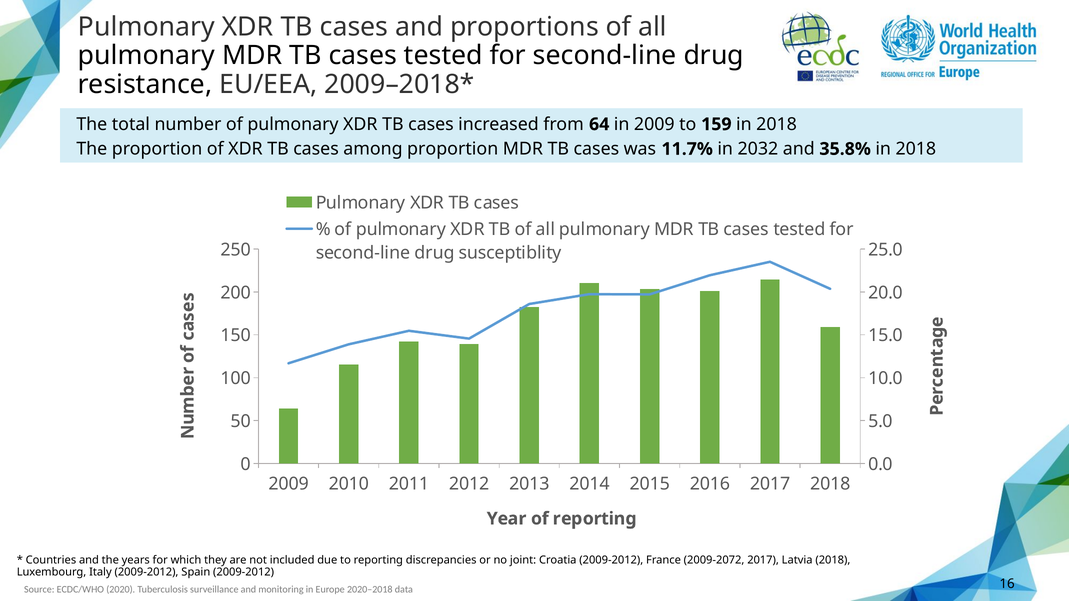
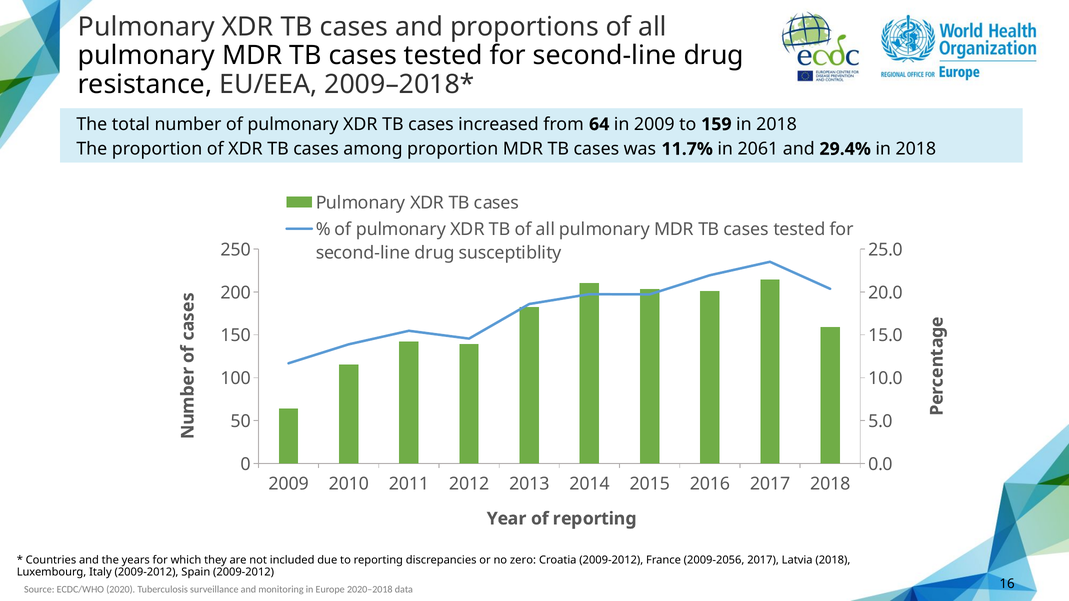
2032: 2032 -> 2061 (758, 149)
35.8%: 35.8% -> 29.4% (845, 149)
joint: joint -> zero (523, 560)
2009-2072: 2009-2072 -> 2009-2056 (714, 560)
